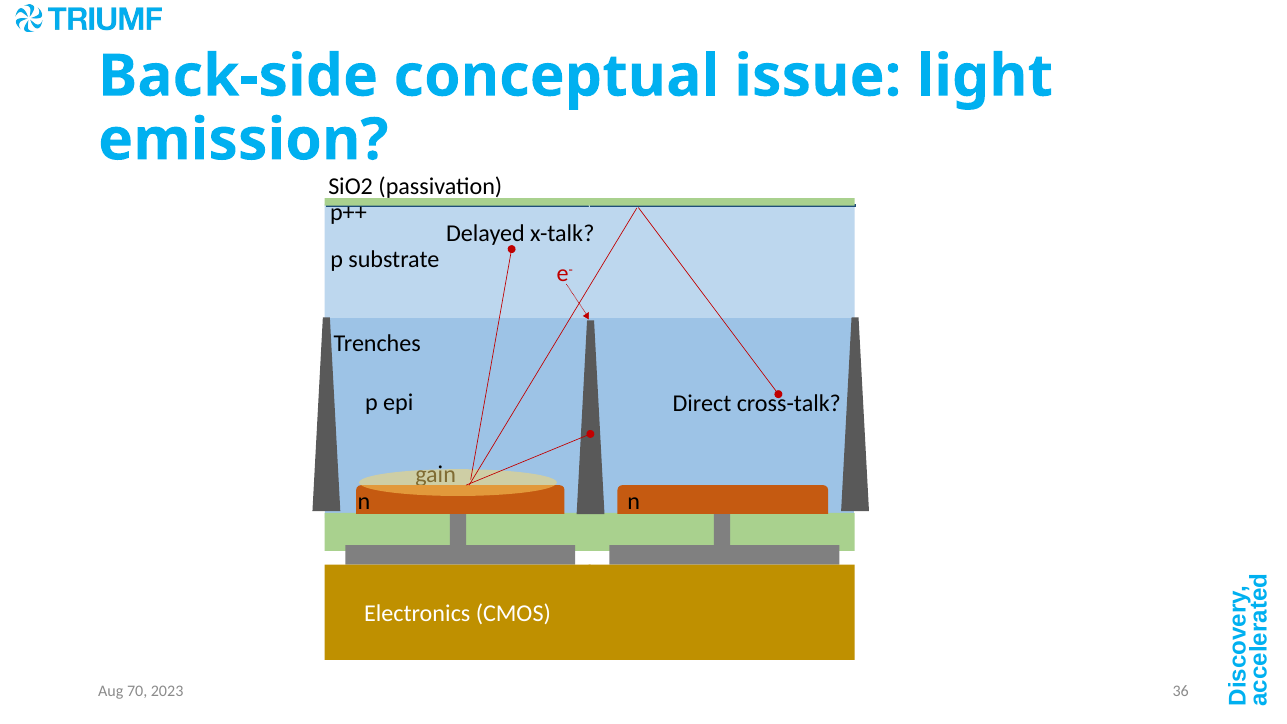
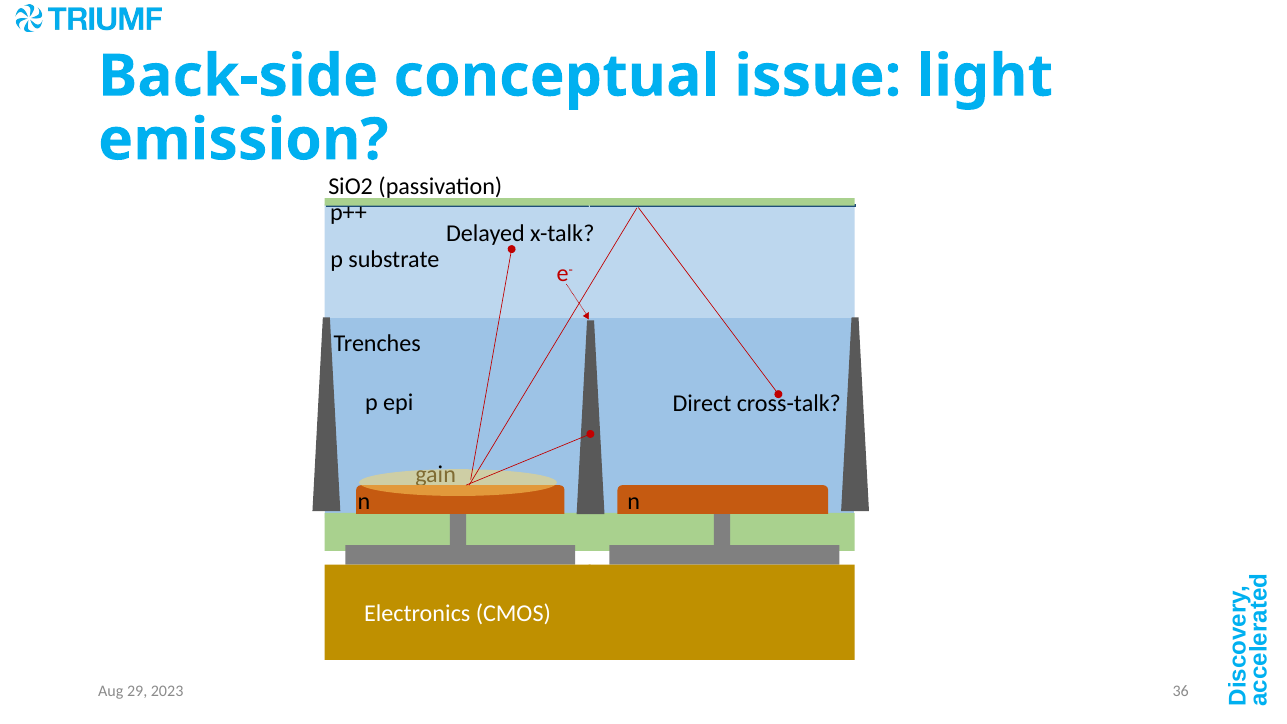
70: 70 -> 29 (137, 691)
